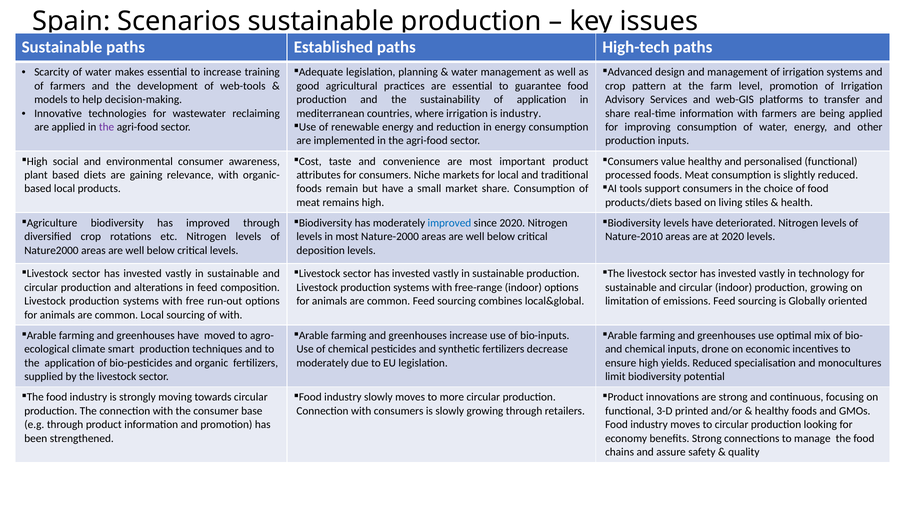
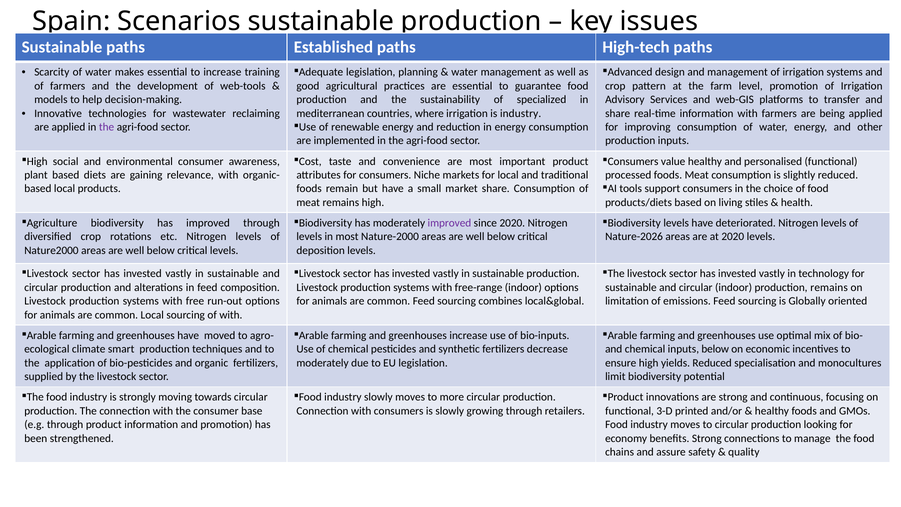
of application: application -> specialized (542, 100)
improved colour: blue -> purple (449, 223)
Nature-2010: Nature-2010 -> Nature-2026 (634, 237)
production growing: growing -> remains (829, 287)
inputs drone: drone -> below (715, 349)
